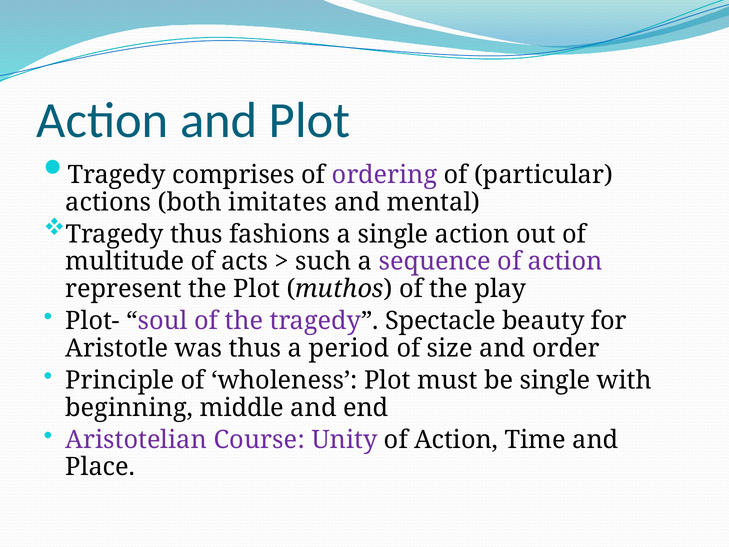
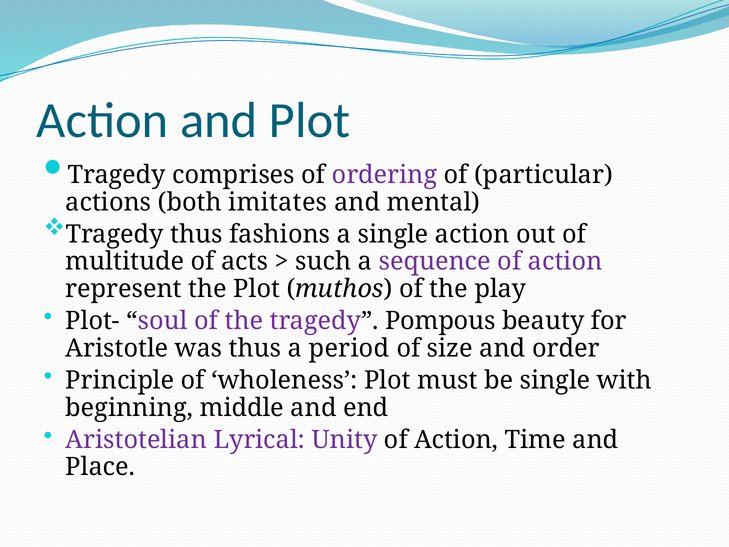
Spectacle: Spectacle -> Pompous (440, 321)
Course: Course -> Lyrical (259, 440)
